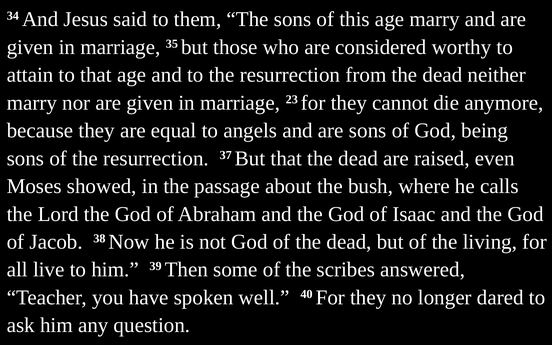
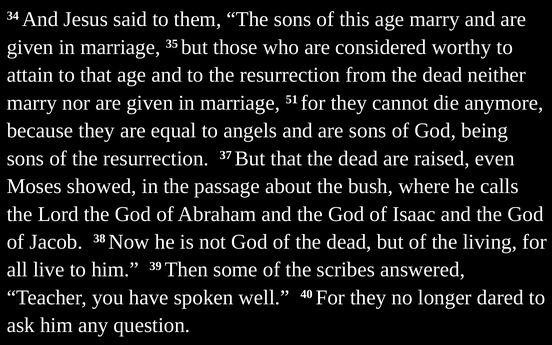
23: 23 -> 51 (292, 99)
